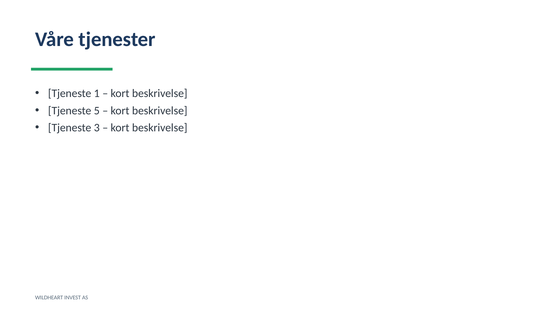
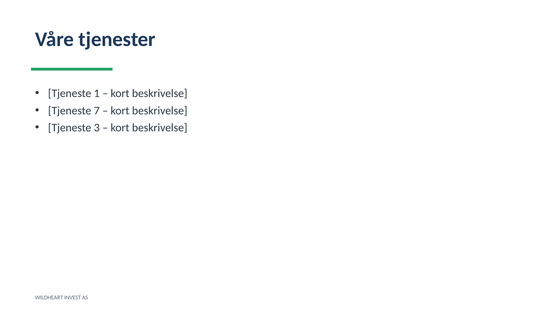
5: 5 -> 7 (97, 111)
